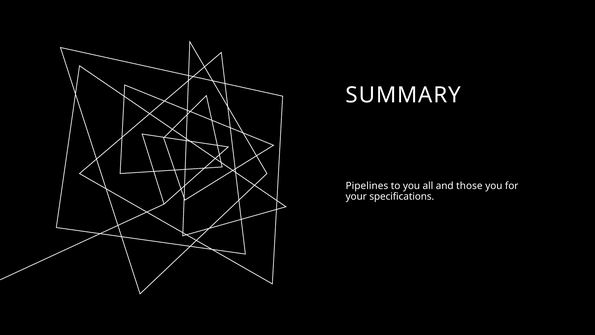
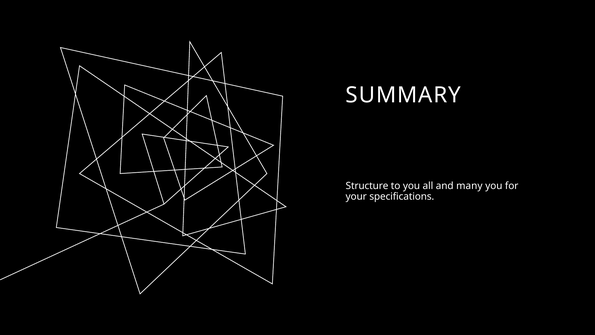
Pipelines: Pipelines -> Structure (367, 186)
those: those -> many (469, 186)
